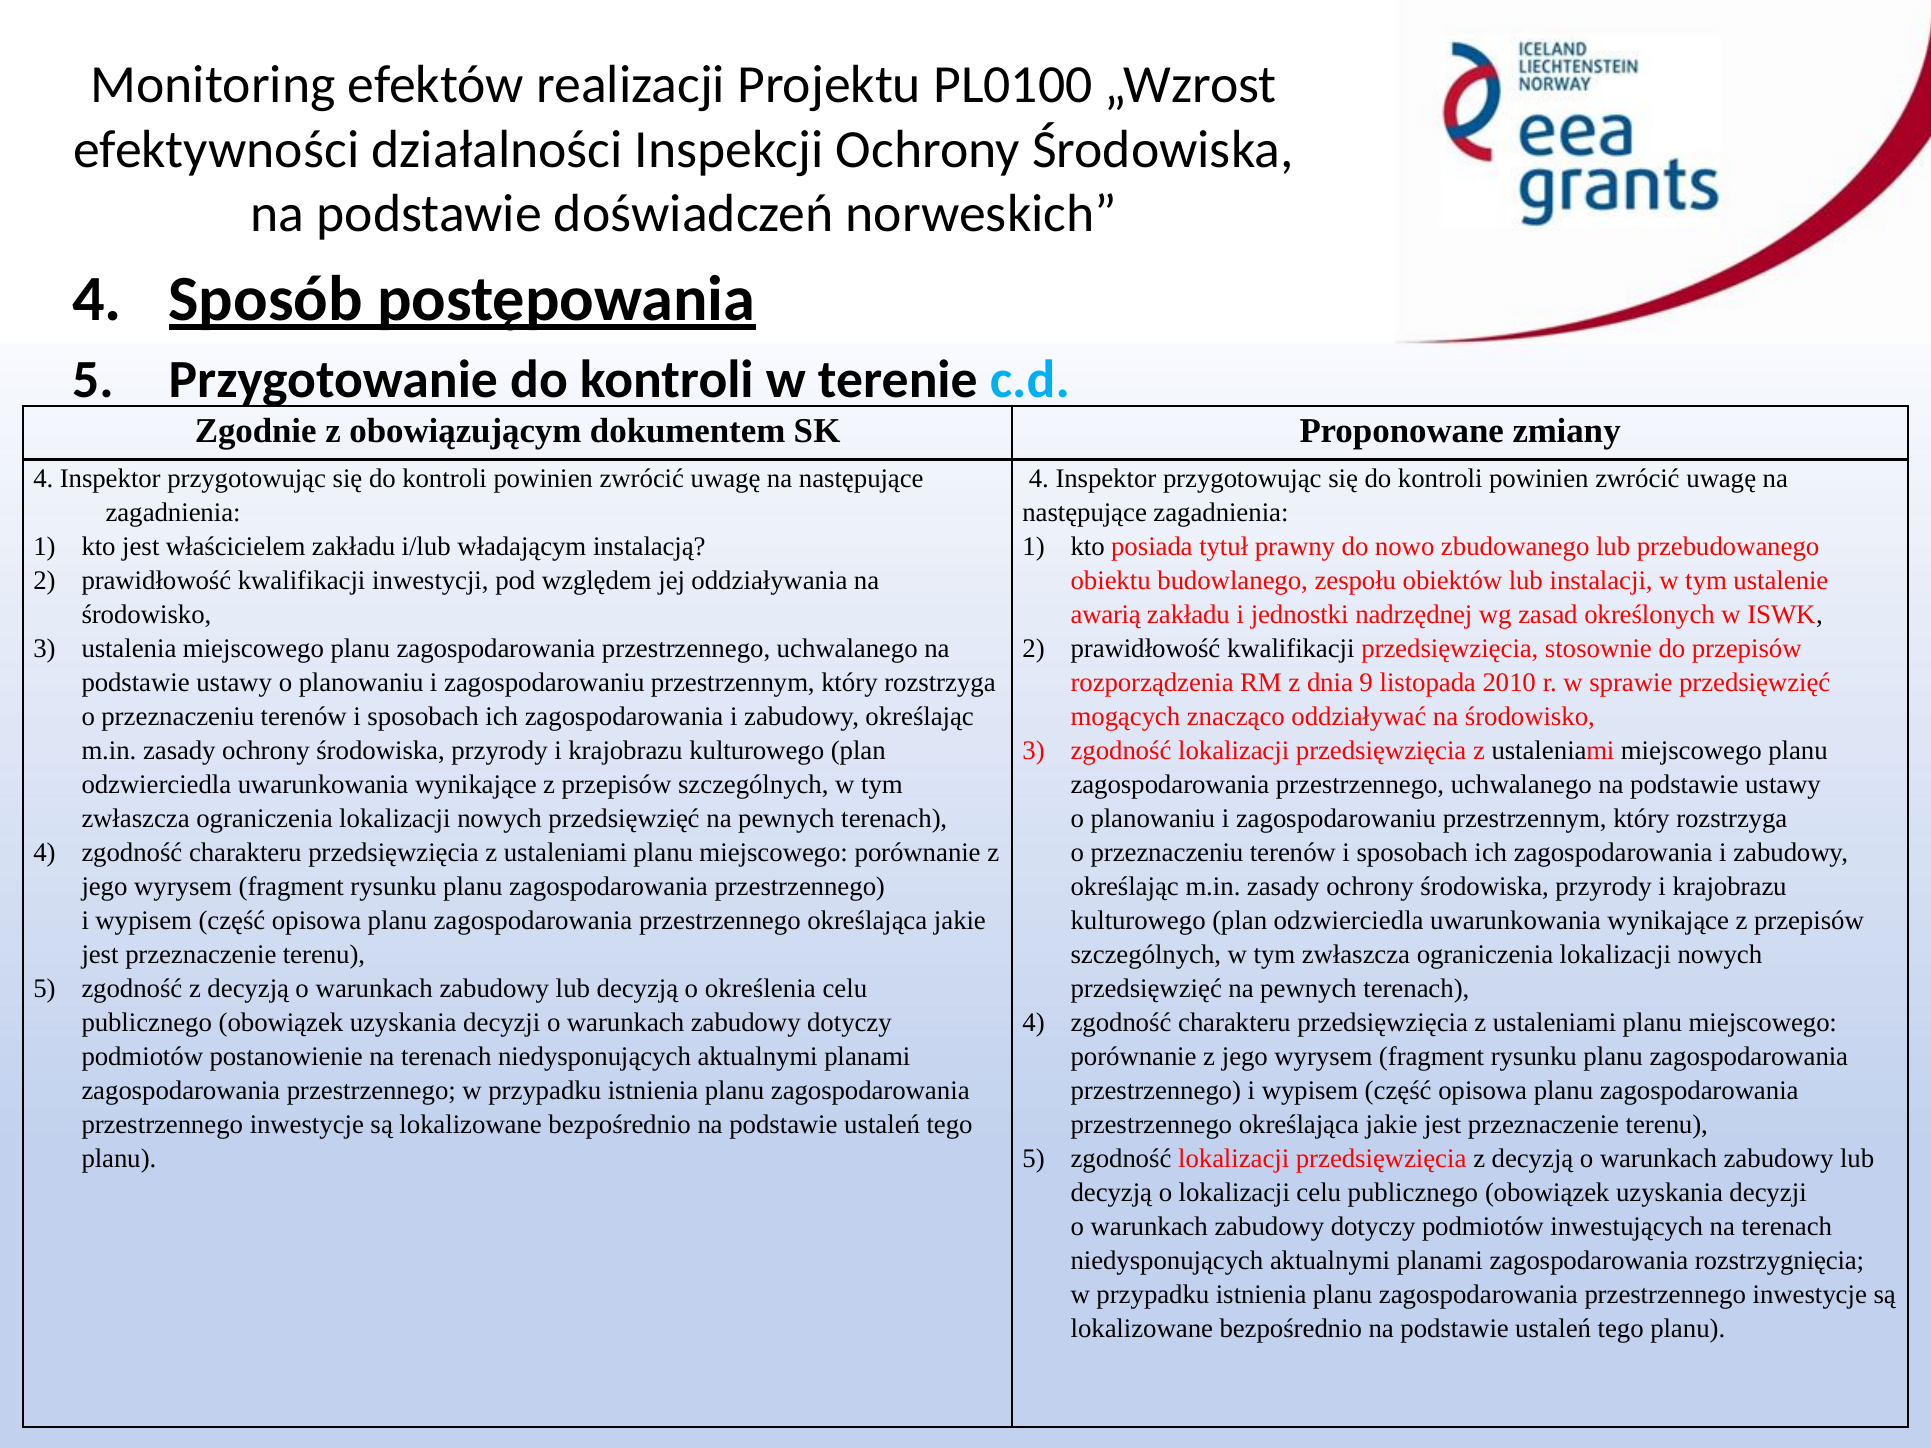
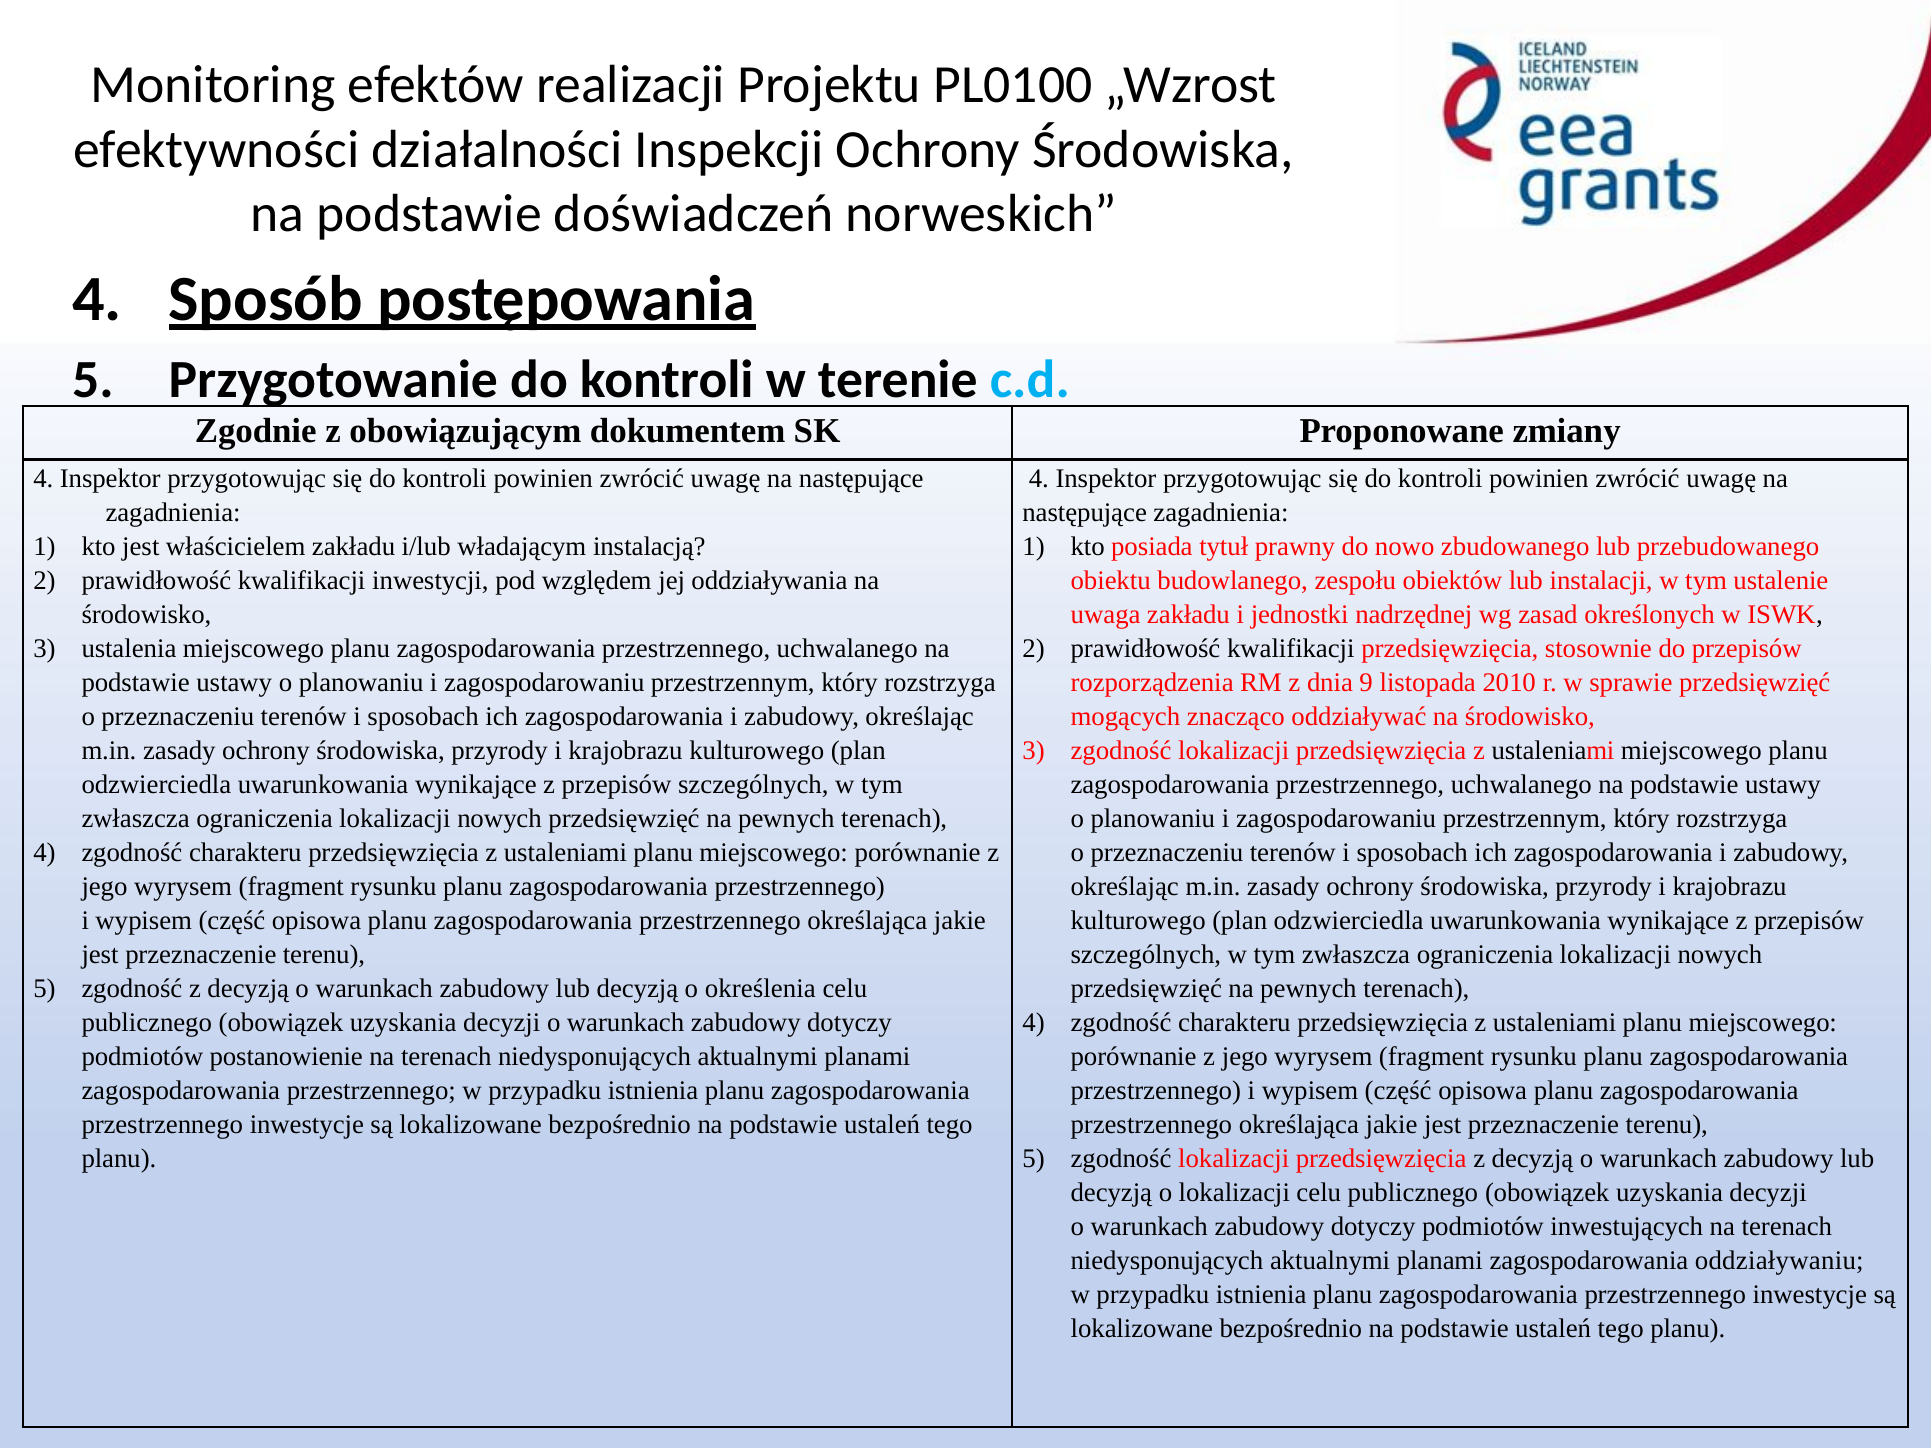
awarią: awarią -> uwaga (1106, 615)
rozstrzygnięcia: rozstrzygnięcia -> oddziaływaniu (1779, 1261)
